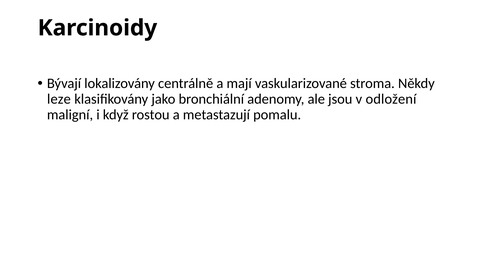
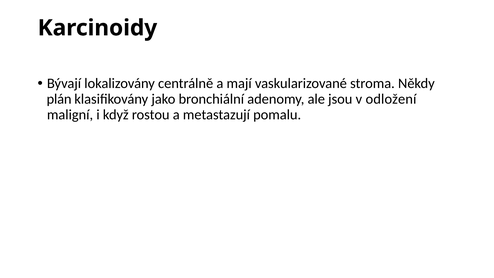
leze: leze -> plán (59, 99)
